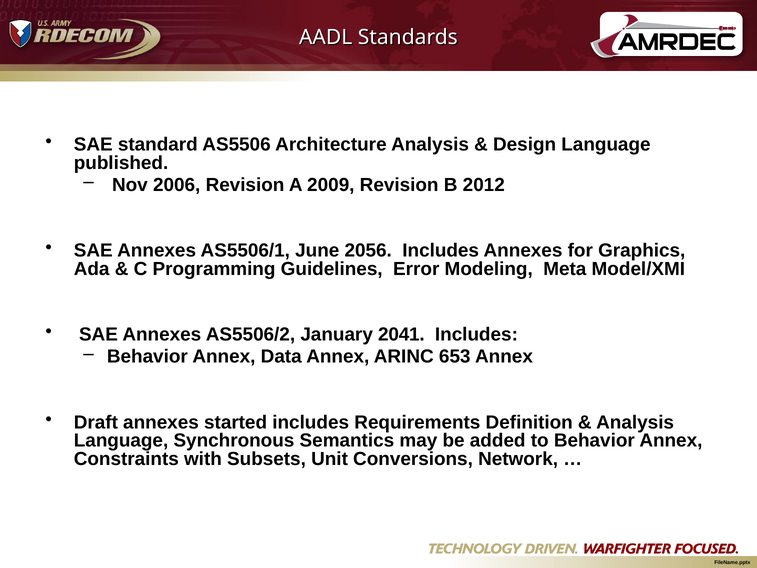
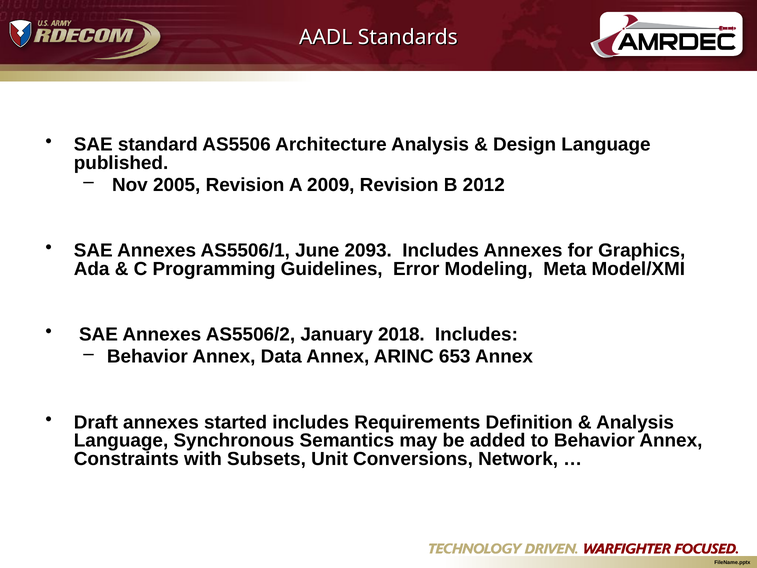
2006: 2006 -> 2005 (177, 185)
2056: 2056 -> 2093 (368, 251)
2041: 2041 -> 2018 (401, 335)
